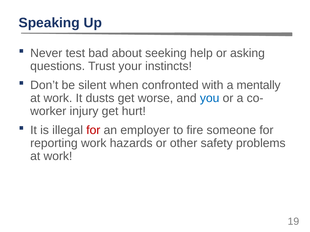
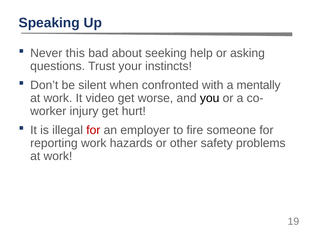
test: test -> this (75, 53)
dusts: dusts -> video (100, 98)
you colour: blue -> black (210, 98)
